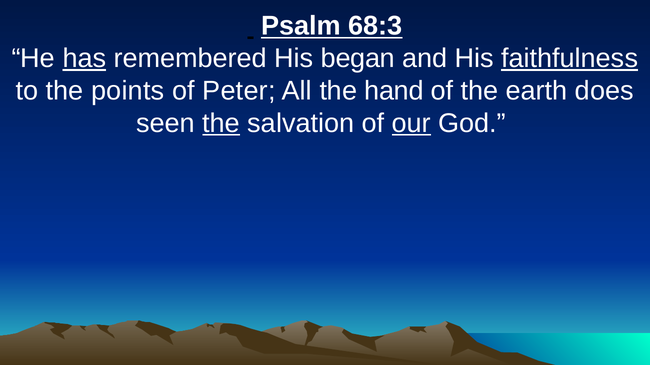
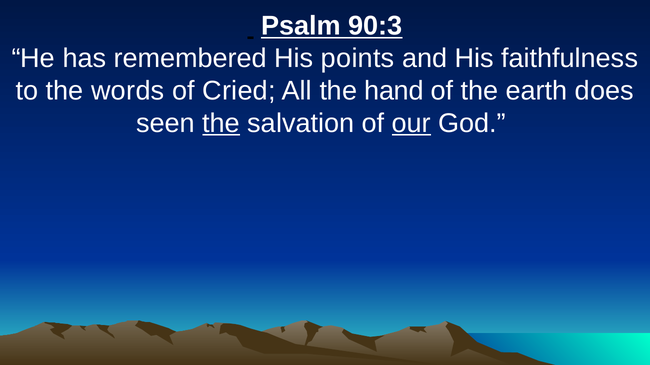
68:3: 68:3 -> 90:3 (375, 26)
has underline: present -> none (84, 58)
began: began -> points (358, 58)
faithfulness underline: present -> none (570, 58)
points: points -> words (128, 91)
Peter: Peter -> Cried (239, 91)
